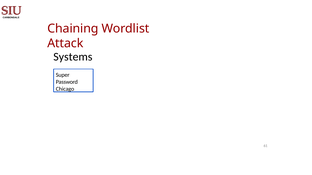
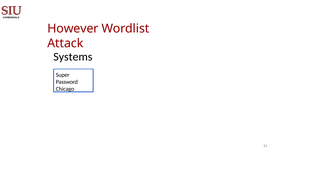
Chaining: Chaining -> However (73, 29)
